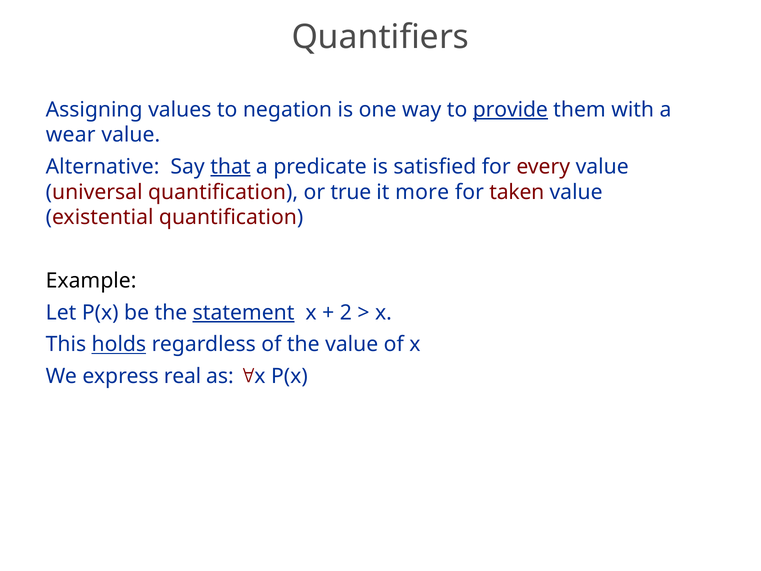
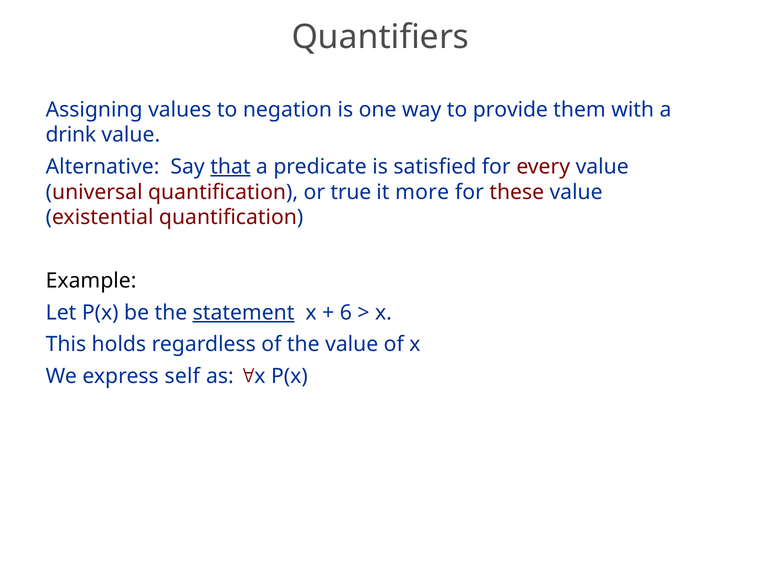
provide underline: present -> none (510, 109)
wear: wear -> drink (71, 135)
taken: taken -> these (517, 192)
2: 2 -> 6 (346, 313)
holds underline: present -> none (119, 344)
real: real -> self (182, 376)
